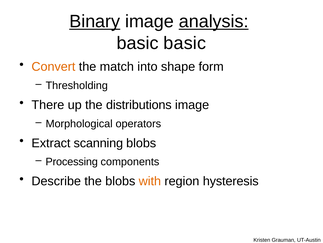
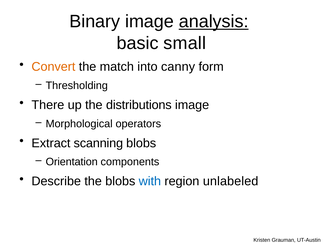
Binary underline: present -> none (95, 21)
basic basic: basic -> small (185, 43)
shape: shape -> canny (178, 67)
Processing: Processing -> Orientation (72, 161)
with colour: orange -> blue (150, 181)
hysteresis: hysteresis -> unlabeled (231, 181)
